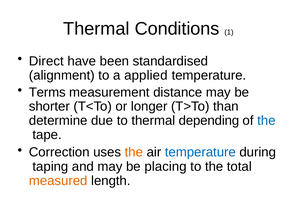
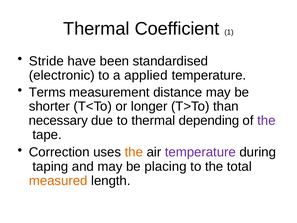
Conditions: Conditions -> Coefficient (177, 29)
Direct: Direct -> Stride (46, 61)
alignment: alignment -> electronic (62, 75)
determine: determine -> necessary (58, 120)
the colour: blue -> purple (266, 120)
temperature colour: blue -> purple (200, 152)
